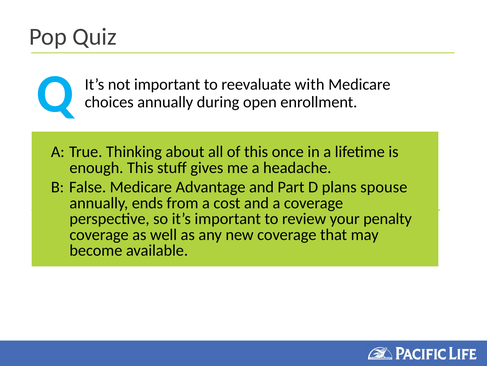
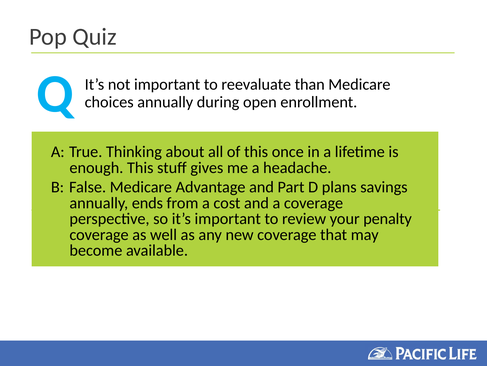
with: with -> than (310, 84)
spouse: spouse -> savings (384, 187)
